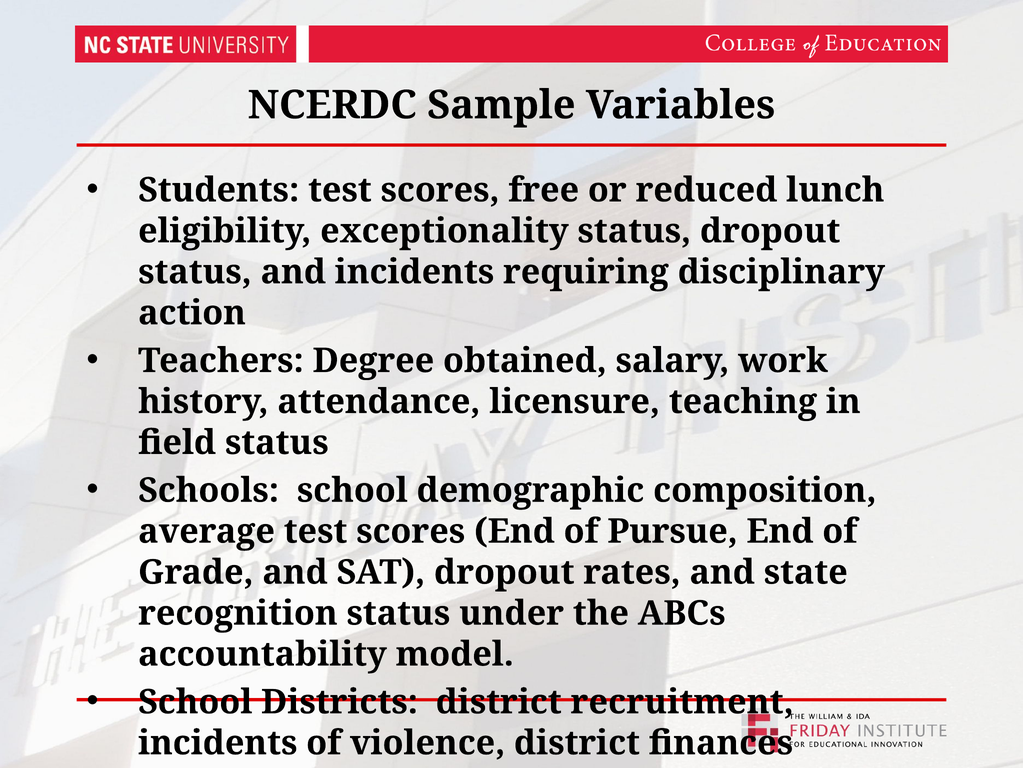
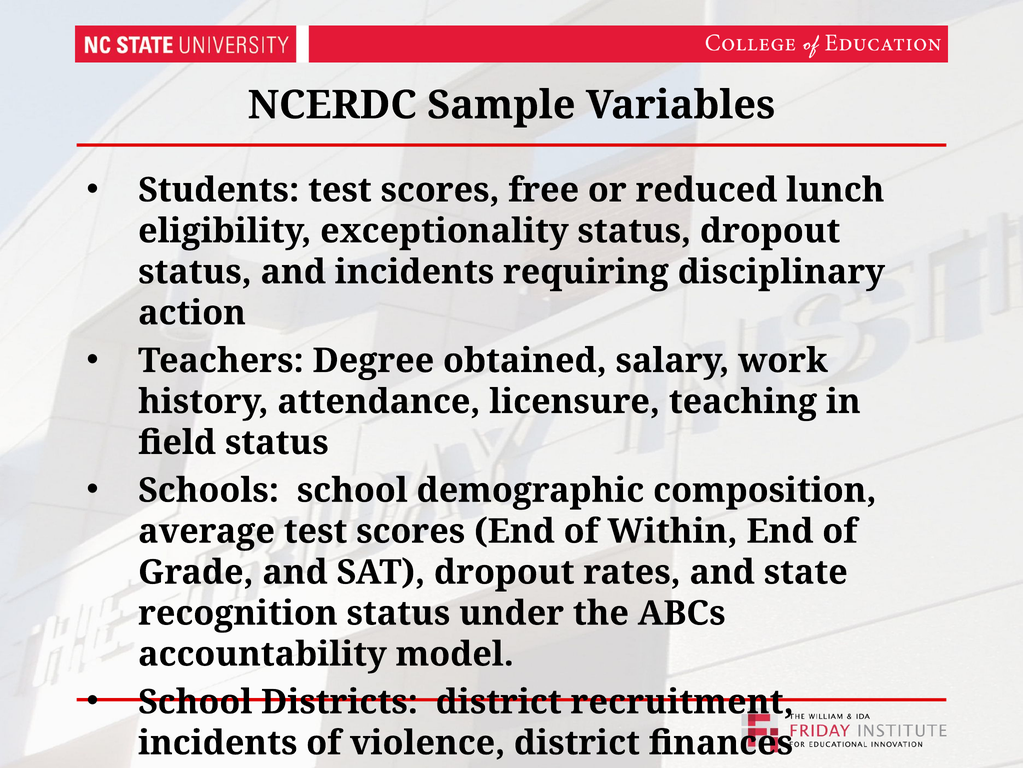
Pursue: Pursue -> Within (672, 531)
